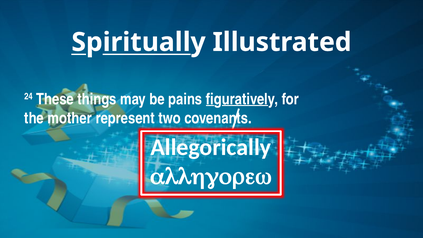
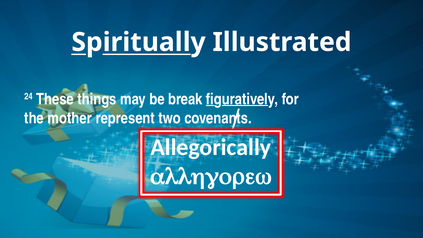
pains: pains -> break (185, 99)
